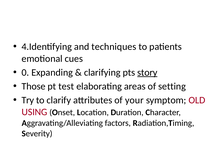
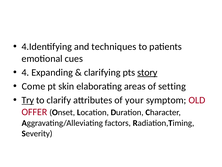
0: 0 -> 4 (25, 72)
Those: Those -> Come (33, 86)
test: test -> skin (66, 86)
Try underline: none -> present (28, 100)
USING: USING -> OFFER (34, 112)
